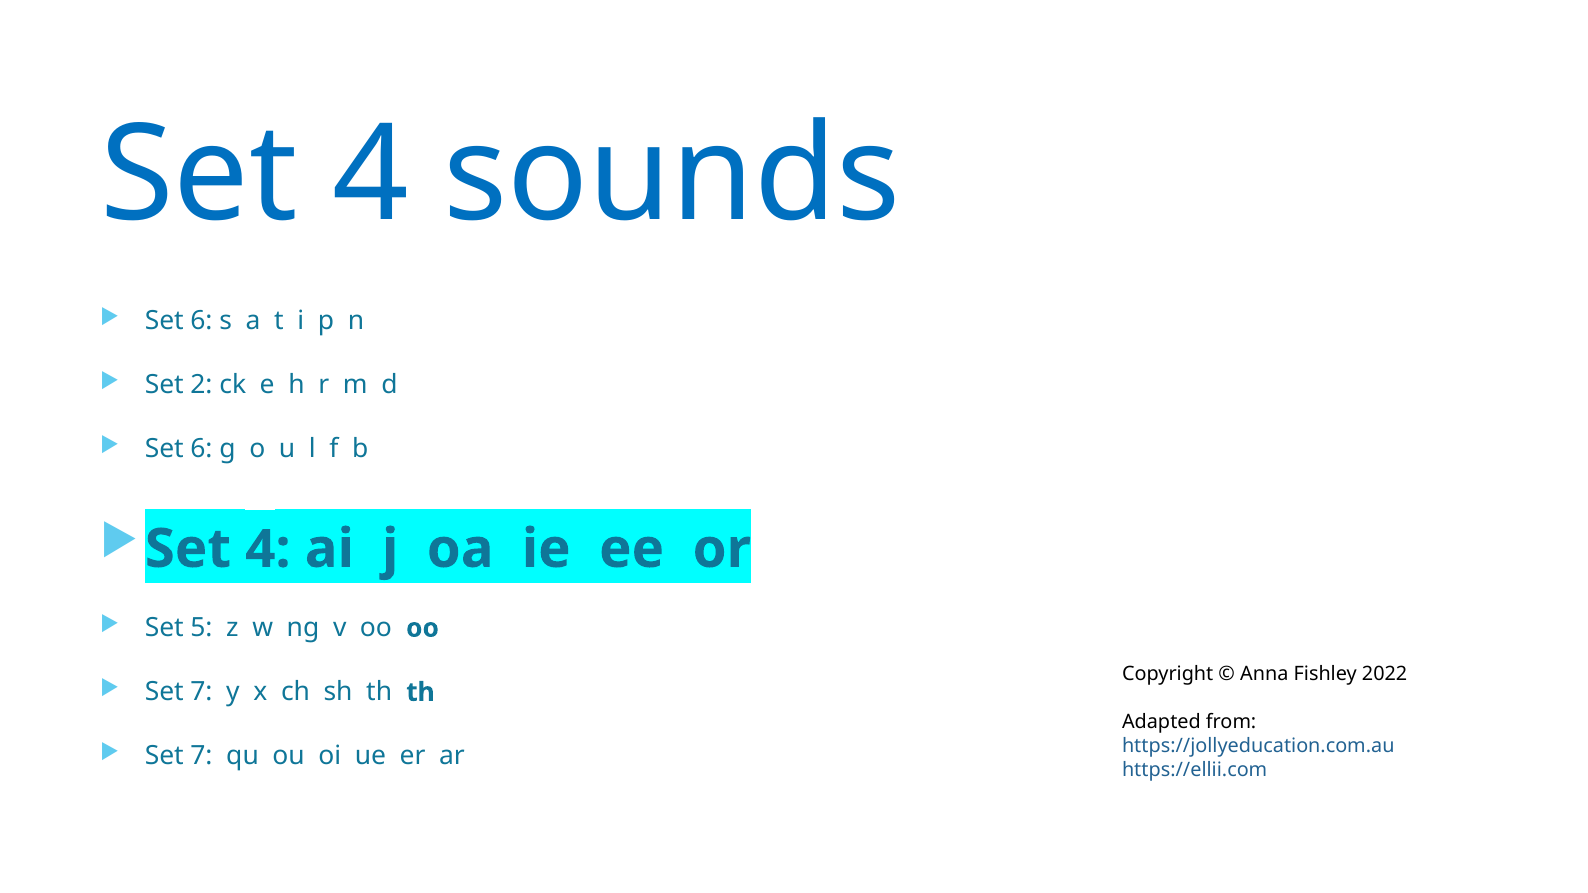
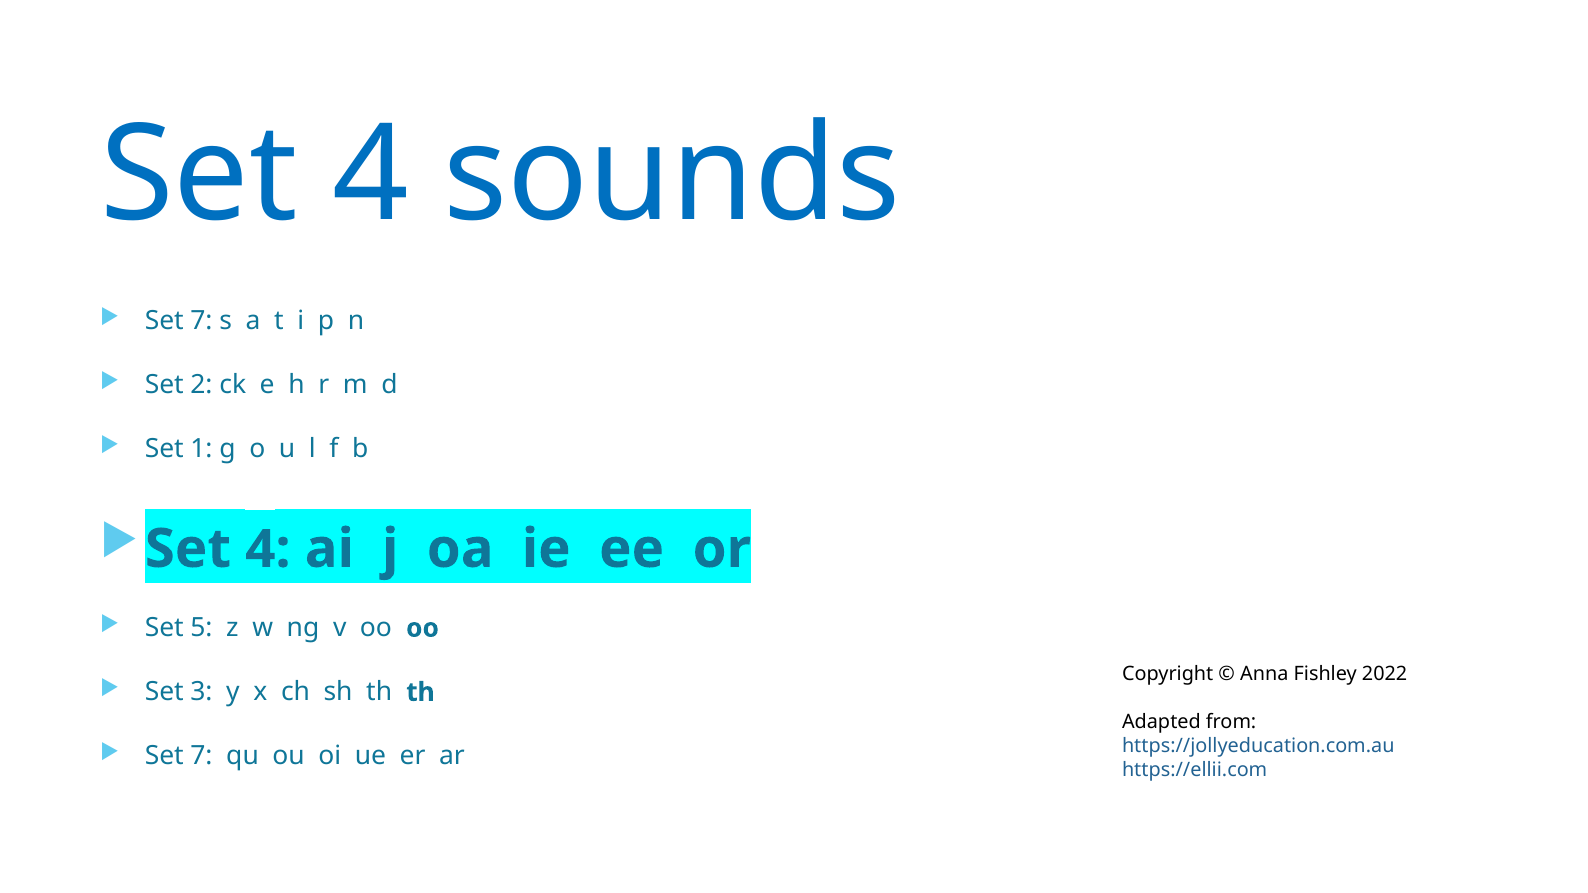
6: 6 -> 7 (201, 321)
6: 6 -> 1 (201, 449)
7: 7 -> 3 (201, 692)
